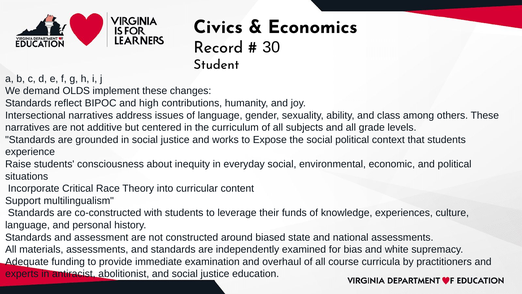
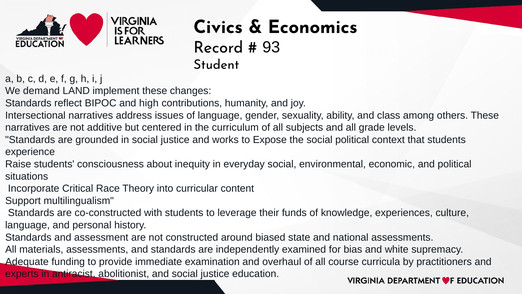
30: 30 -> 93 (271, 47)
OLDS: OLDS -> LAND (76, 91)
